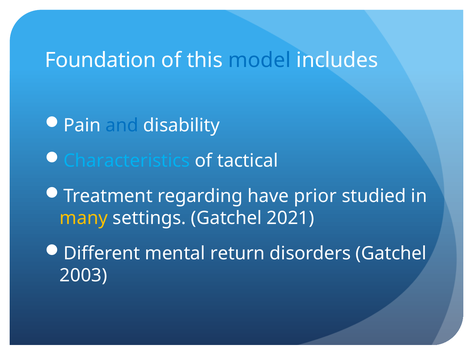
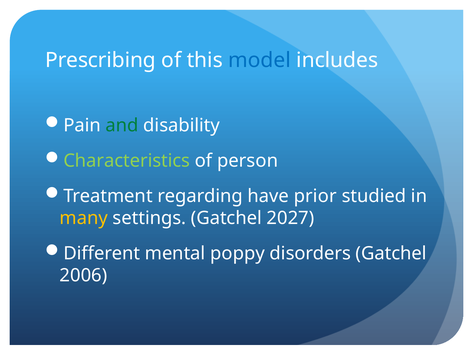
Foundation: Foundation -> Prescribing (100, 60)
and colour: blue -> green (122, 125)
Characteristics colour: light blue -> light green (127, 161)
tactical: tactical -> person (248, 161)
2021: 2021 -> 2027 (290, 218)
return: return -> poppy (238, 253)
2003: 2003 -> 2006 (83, 275)
